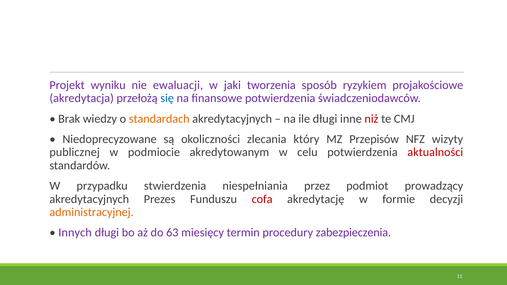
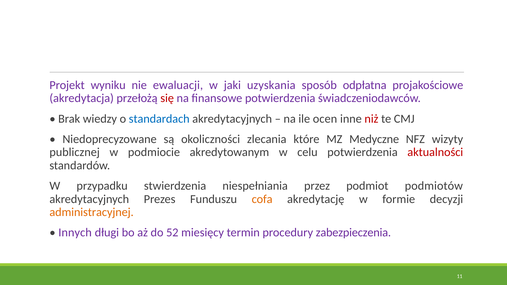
tworzenia: tworzenia -> uzyskania (271, 85)
ryzykiem: ryzykiem -> odpłatna (365, 85)
się colour: blue -> red (167, 98)
standardach colour: orange -> blue (159, 119)
ile długi: długi -> ocen (325, 119)
który: który -> które (306, 139)
Przepisów: Przepisów -> Medyczne (374, 139)
prowadzący: prowadzący -> podmiotów (434, 186)
cofa colour: red -> orange (262, 199)
63: 63 -> 52 (172, 233)
